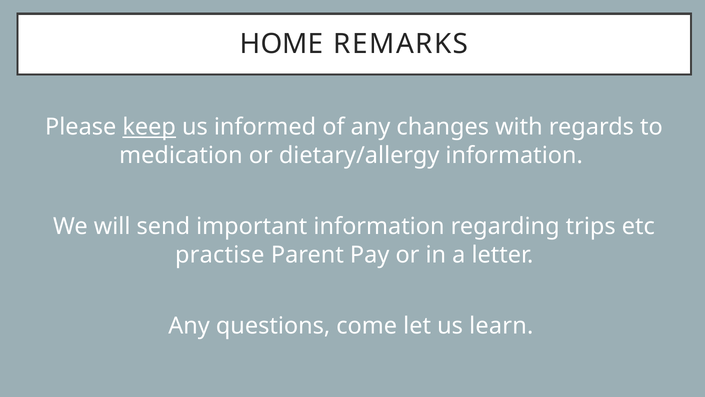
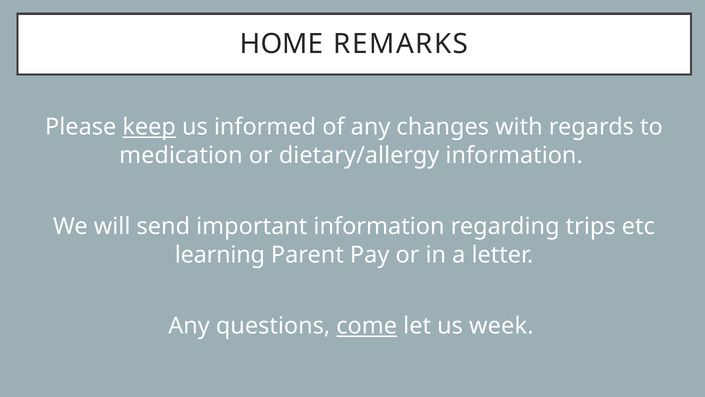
practise: practise -> learning (220, 255)
come underline: none -> present (367, 326)
learn: learn -> week (501, 326)
